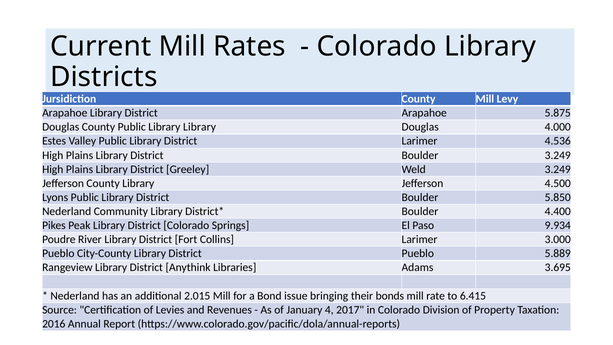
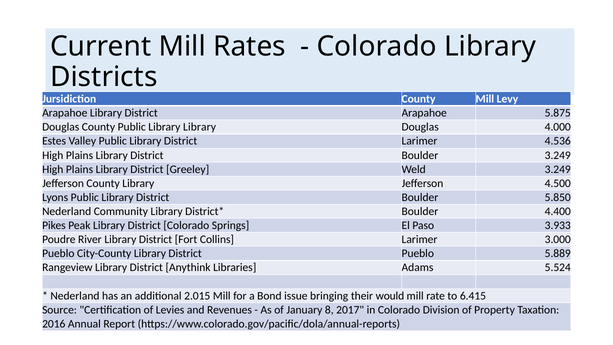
9.934: 9.934 -> 3.933 (558, 225)
3.695: 3.695 -> 5.524 (558, 267)
bonds: bonds -> would (390, 296)
4: 4 -> 8 (329, 310)
